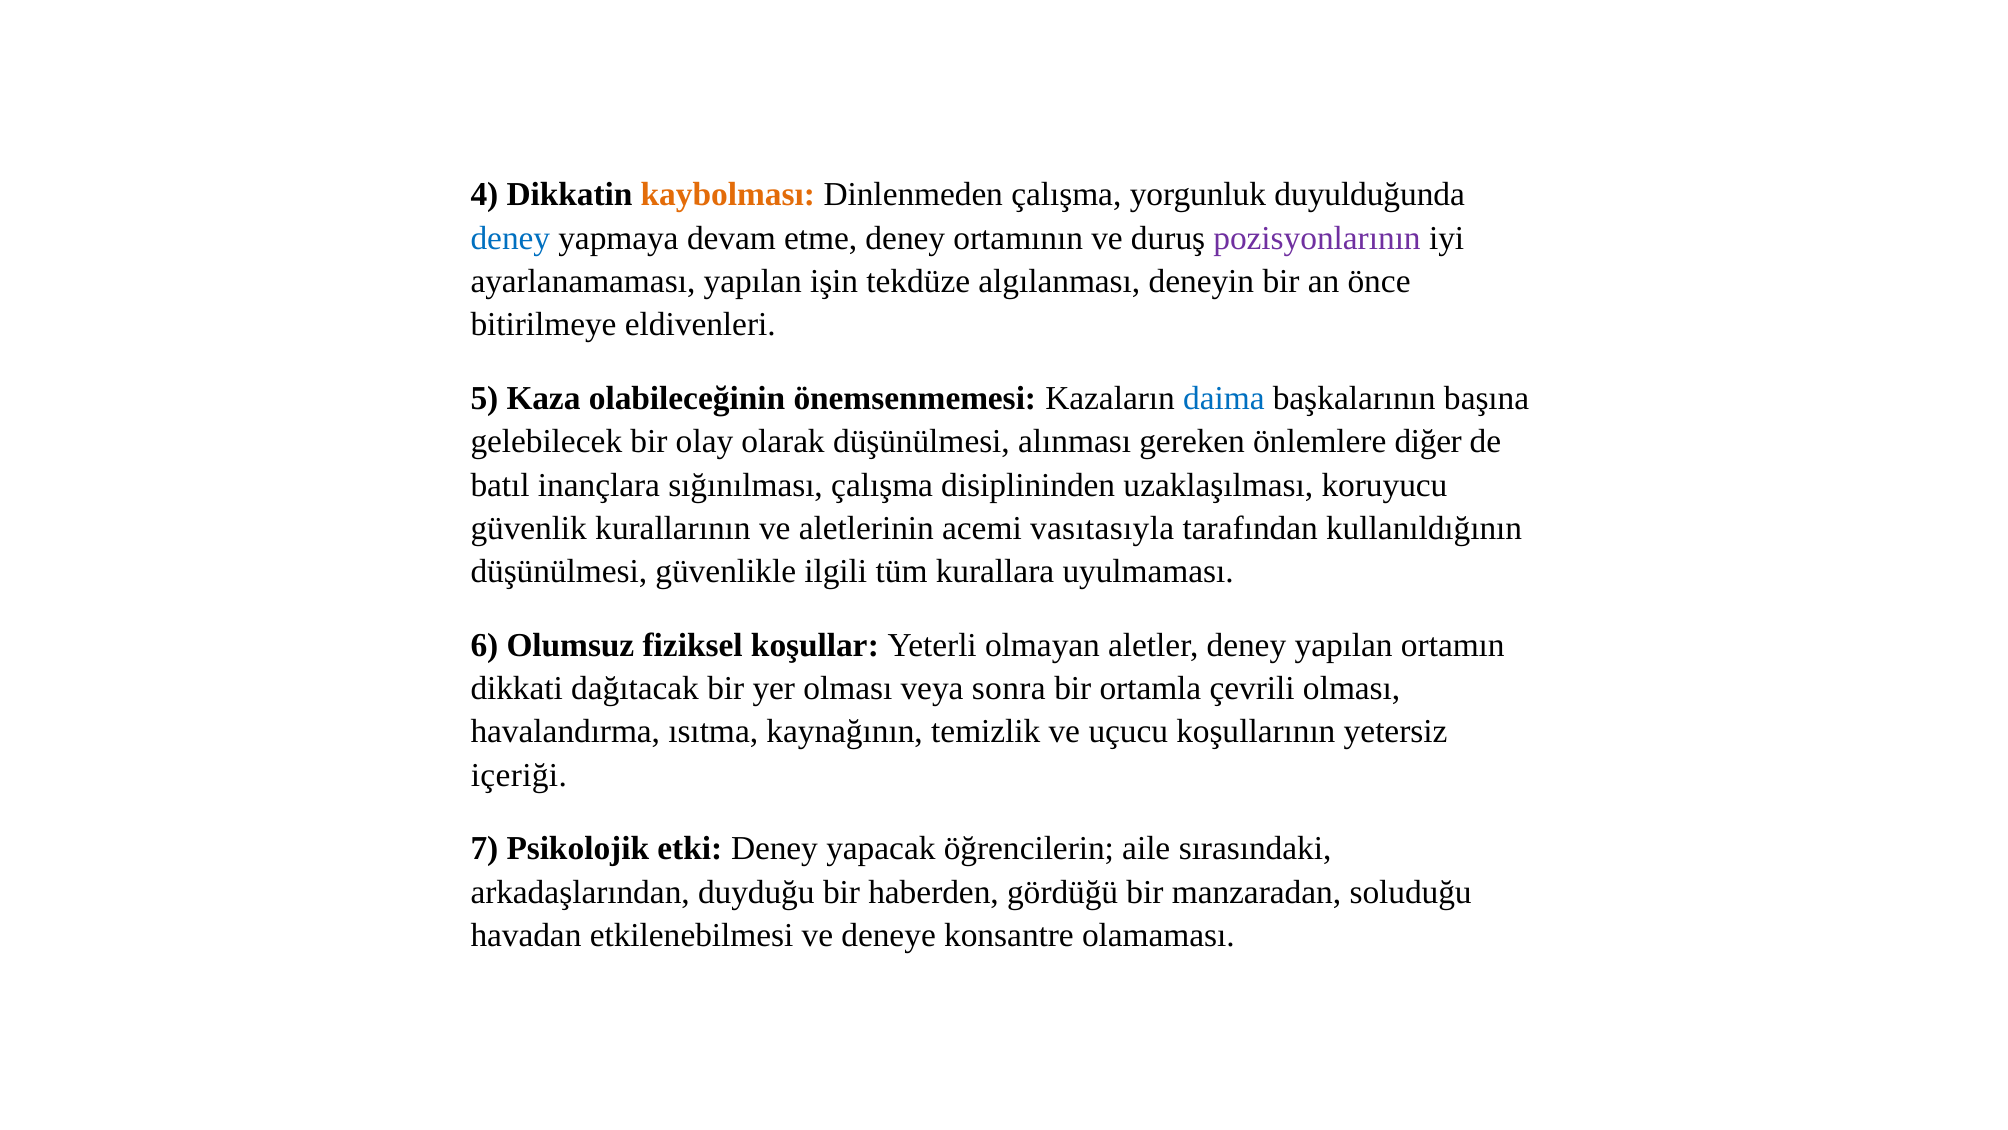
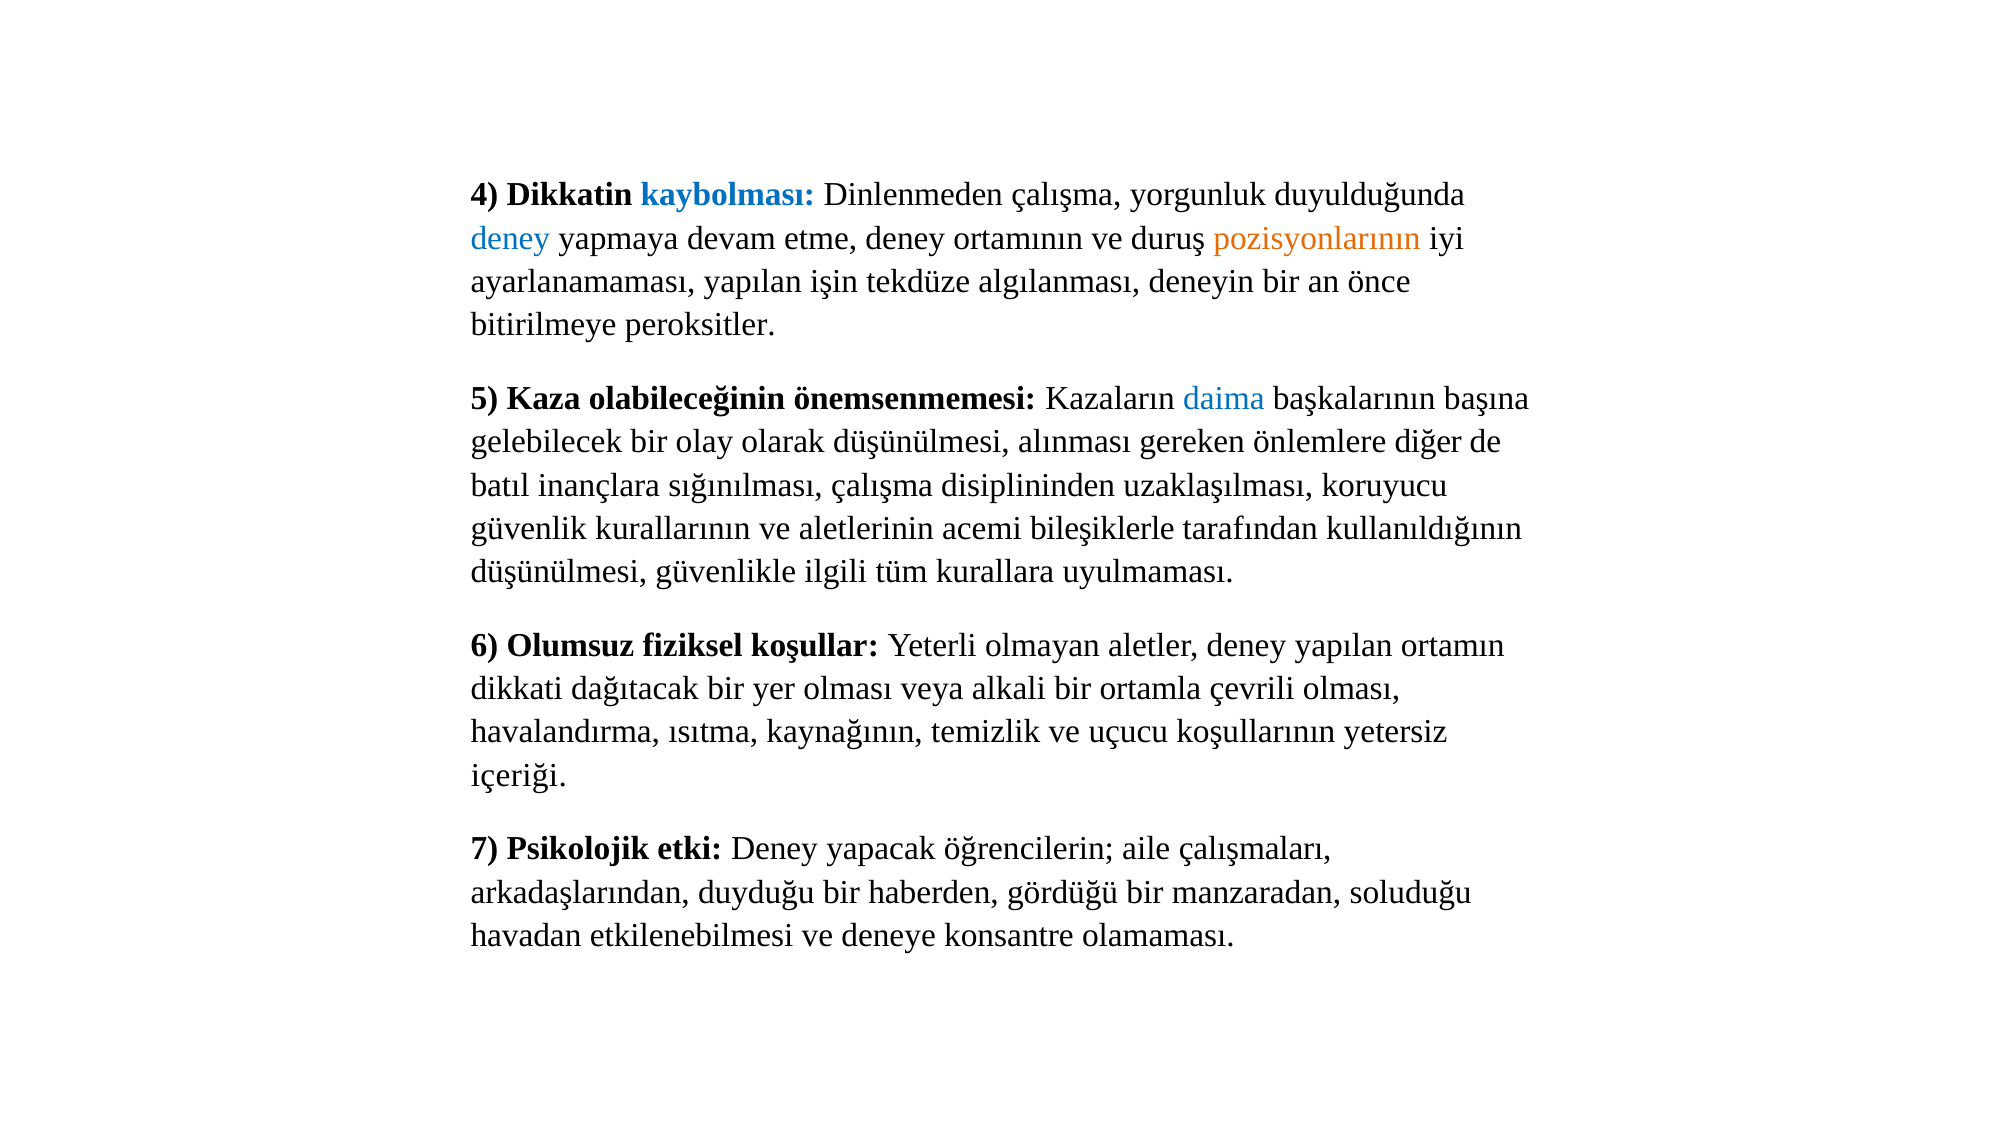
kaybolması colour: orange -> blue (728, 195)
pozisyonlarının colour: purple -> orange (1317, 238)
eldivenleri: eldivenleri -> peroksitler (700, 325)
vasıtasıyla: vasıtasıyla -> bileşiklerle (1102, 528)
sonra: sonra -> alkali (1009, 688)
sırasındaki: sırasındaki -> çalışmaları (1255, 848)
